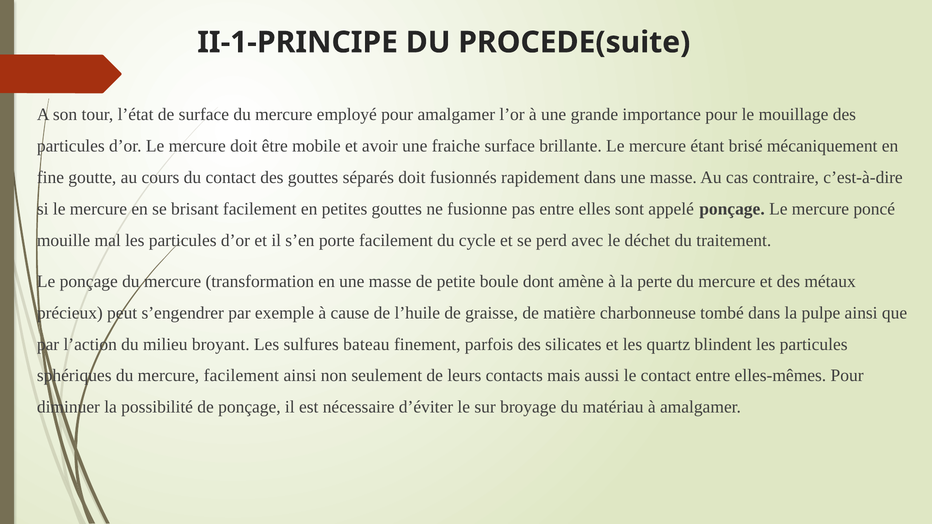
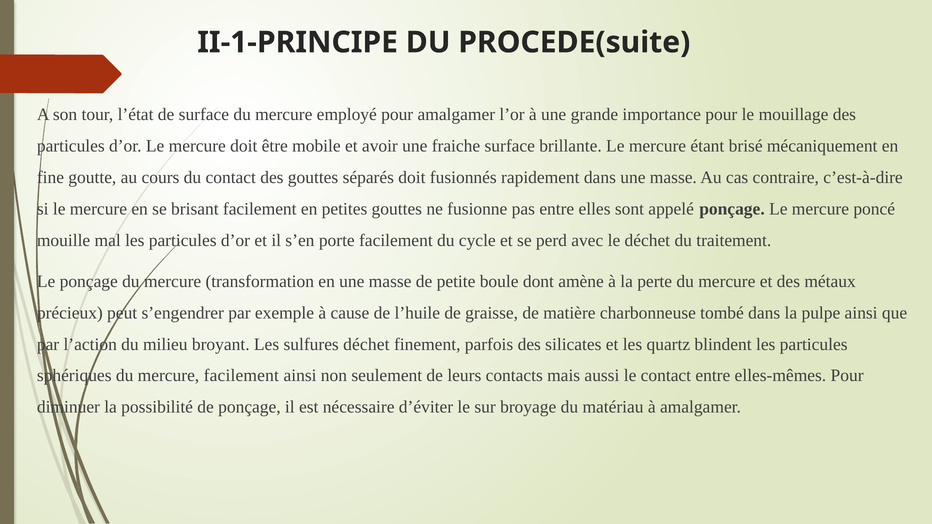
sulfures bateau: bateau -> déchet (366, 344)
